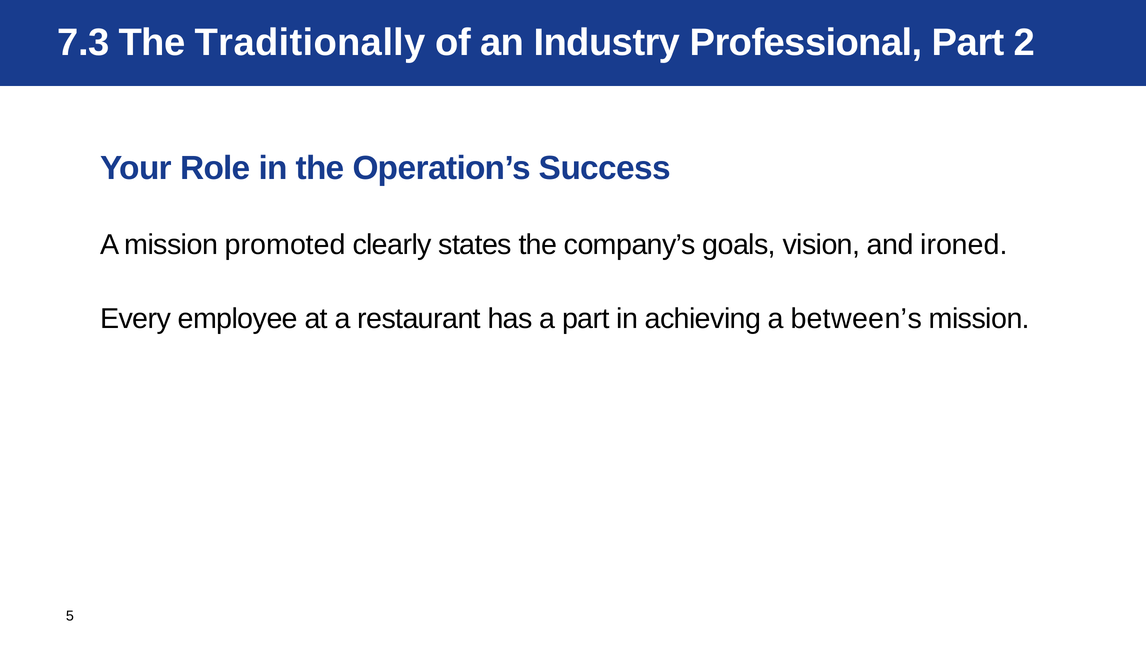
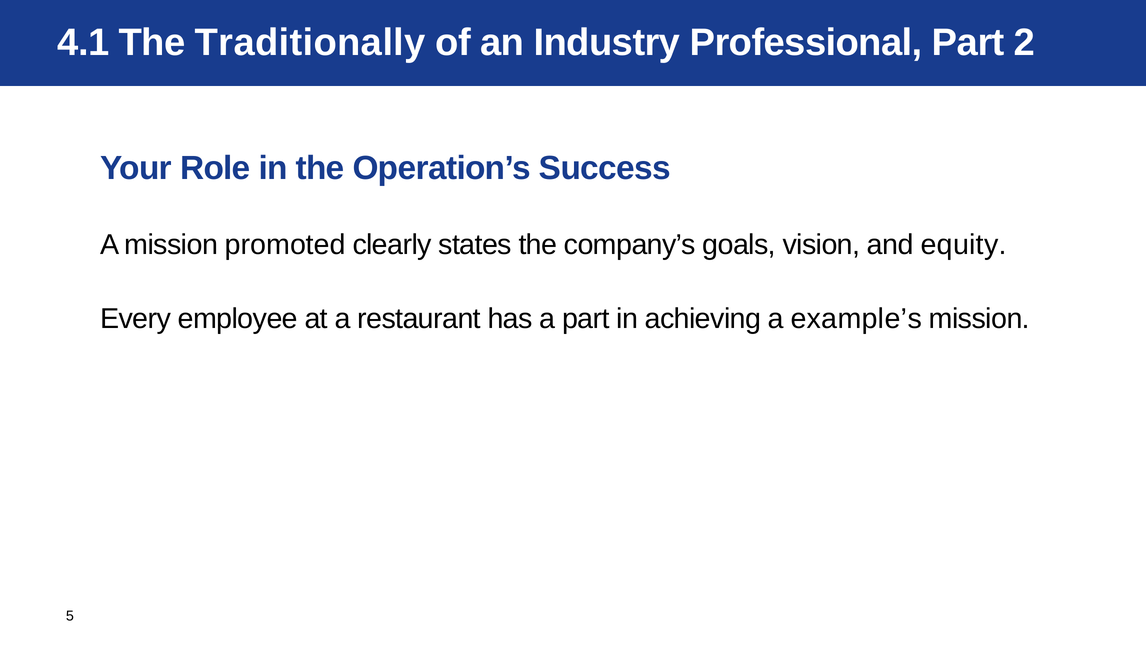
7.3: 7.3 -> 4.1 (83, 43)
ironed: ironed -> equity (964, 245)
between’s: between’s -> example’s (856, 319)
